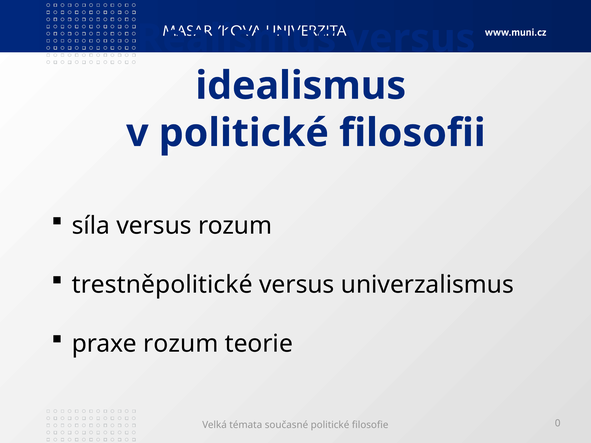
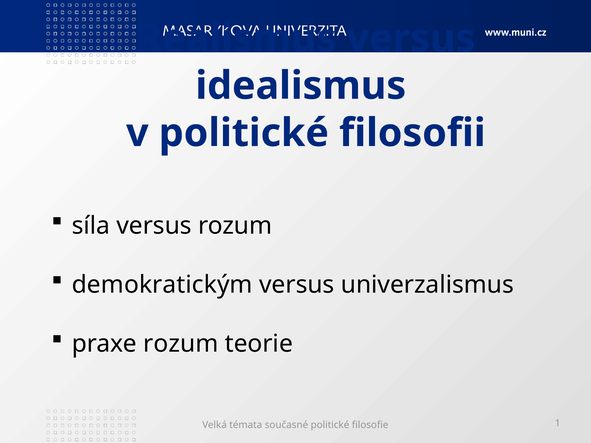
trestněpolitické: trestněpolitické -> demokratickým (162, 285)
0: 0 -> 1 (558, 424)
